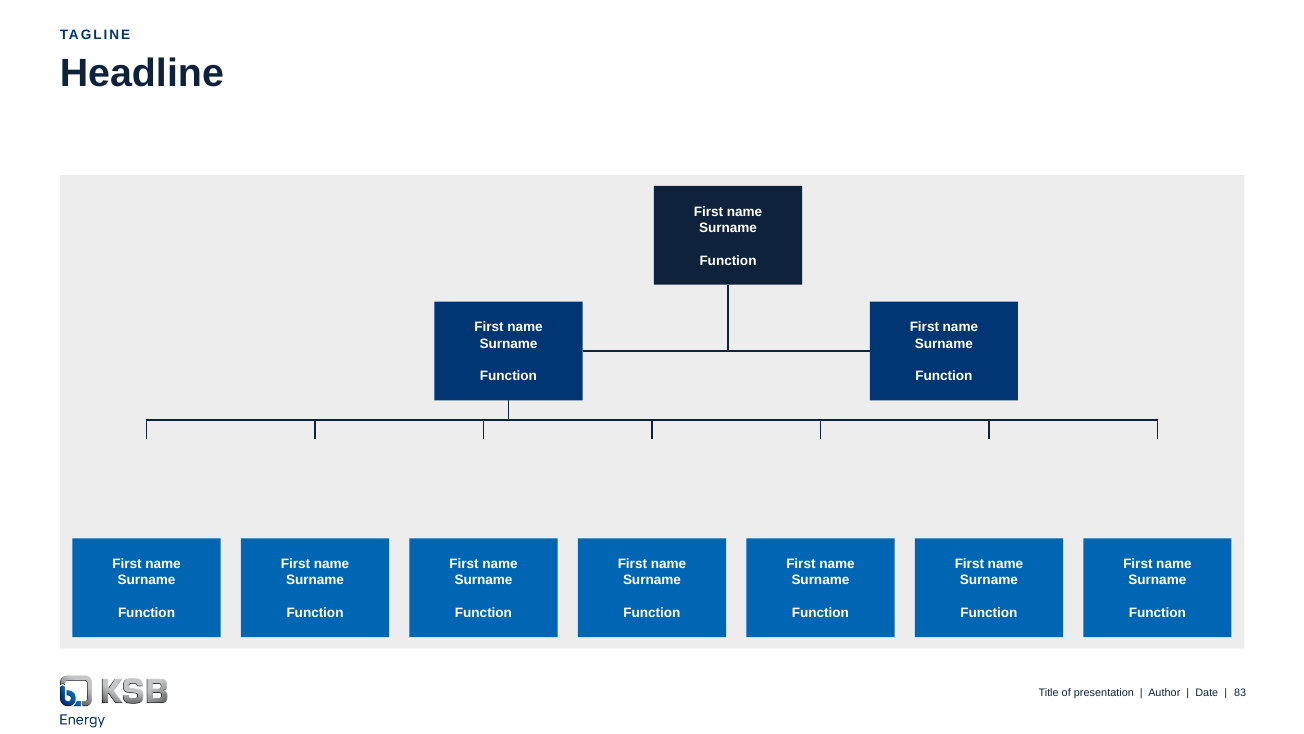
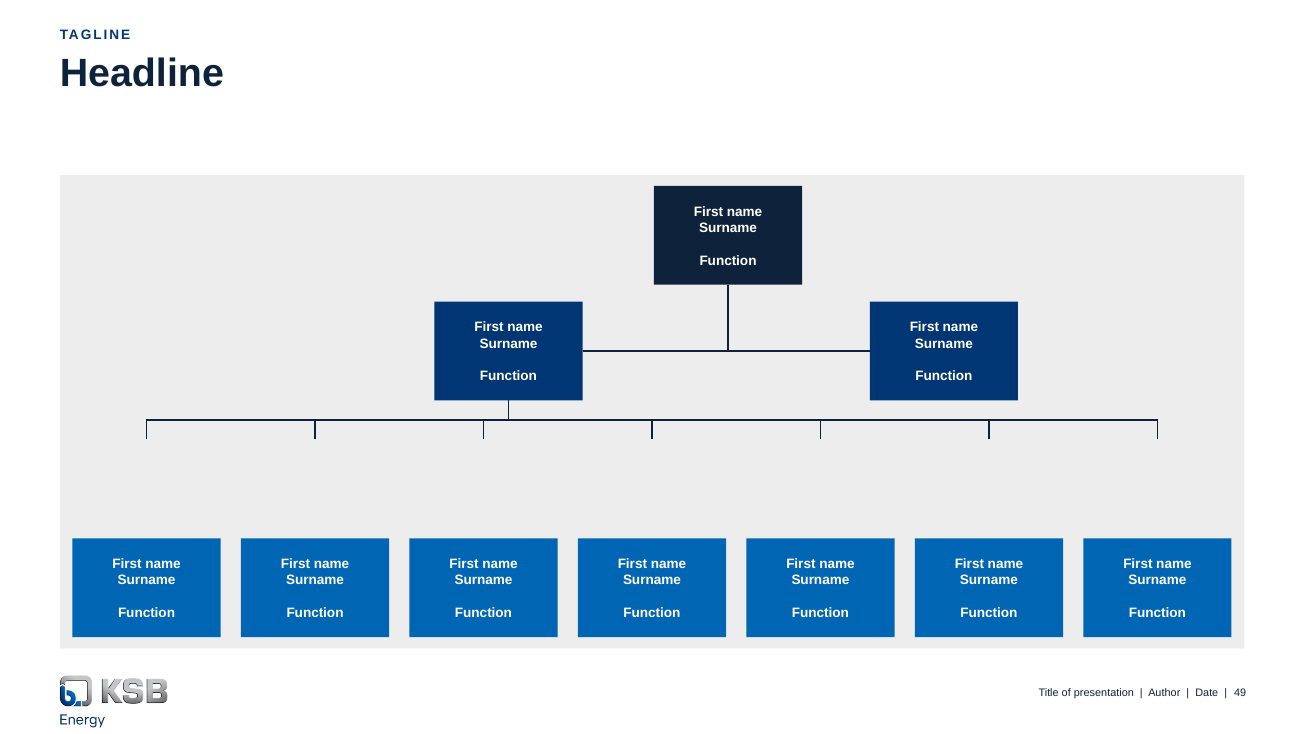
83: 83 -> 49 (1240, 693)
